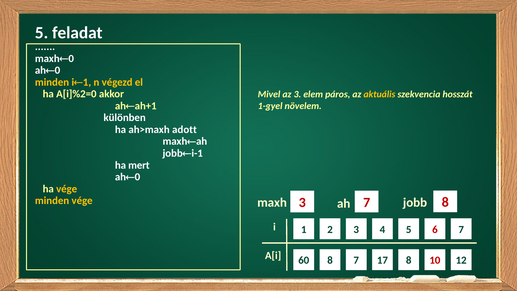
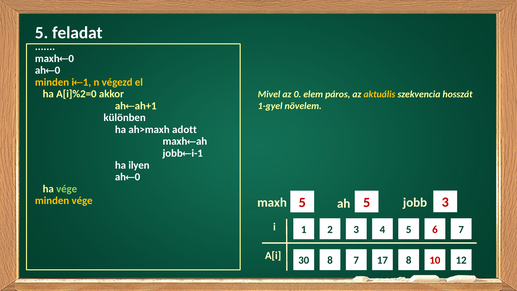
az 3: 3 -> 0 (297, 94)
mert: mert -> ilyen (139, 165)
vége colour: yellow -> light green (67, 189)
maxh 3: 3 -> 5 (302, 202)
ah 7: 7 -> 5 (367, 202)
jobb 8: 8 -> 3 (445, 202)
60: 60 -> 30 (304, 260)
